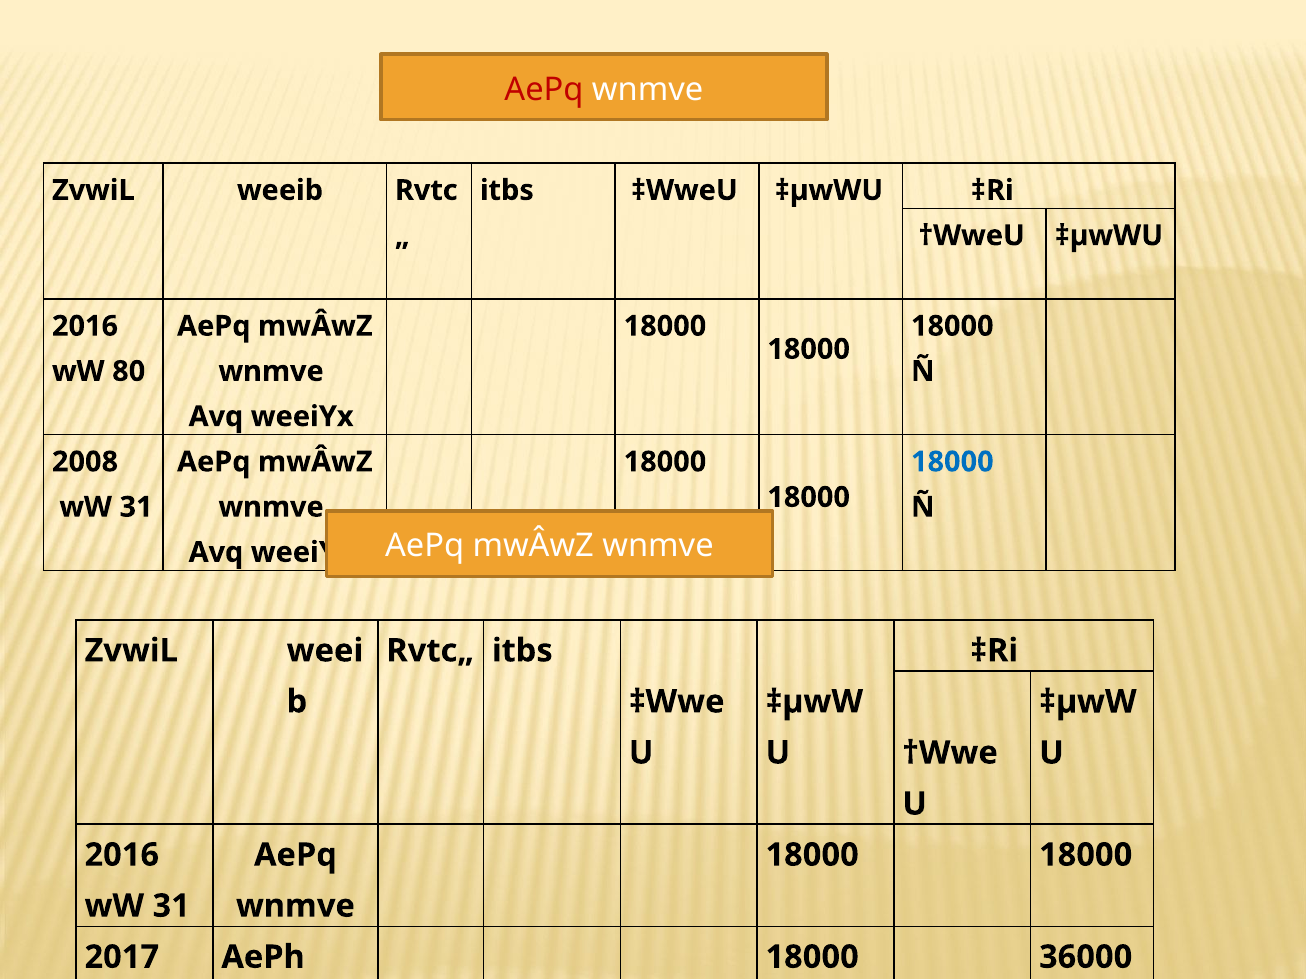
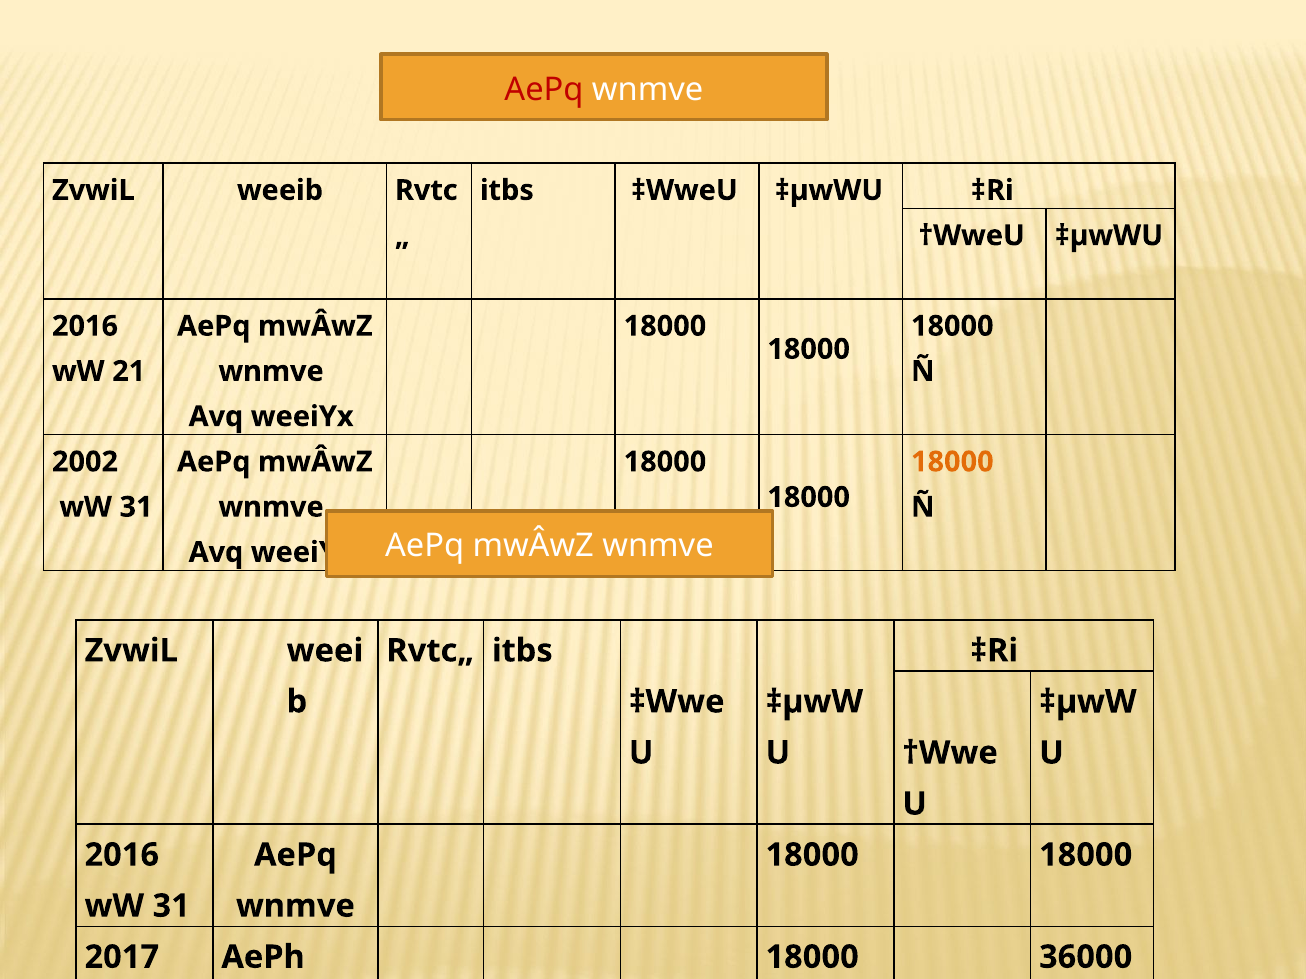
80: 80 -> 21 (129, 372)
2008: 2008 -> 2002 (85, 462)
18000 colour: blue -> orange (952, 462)
